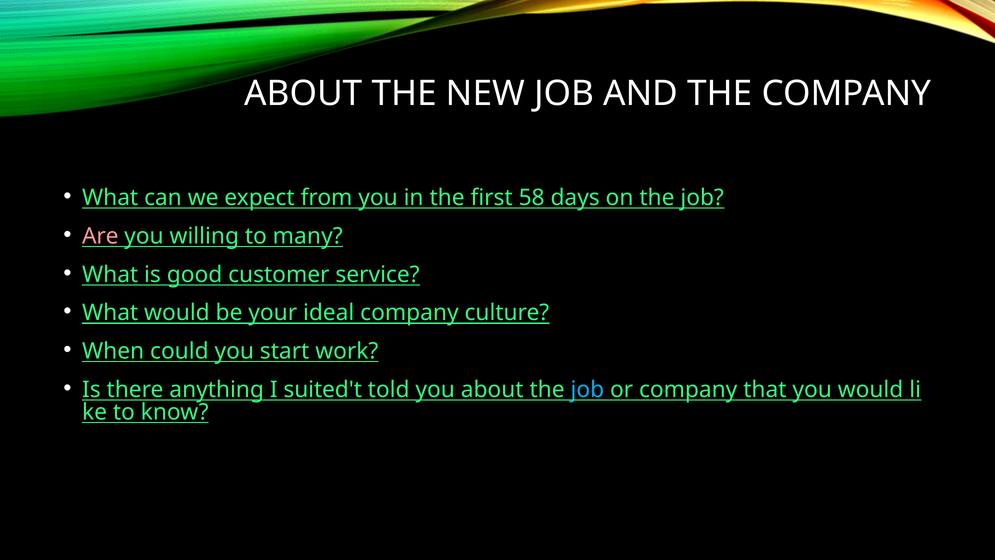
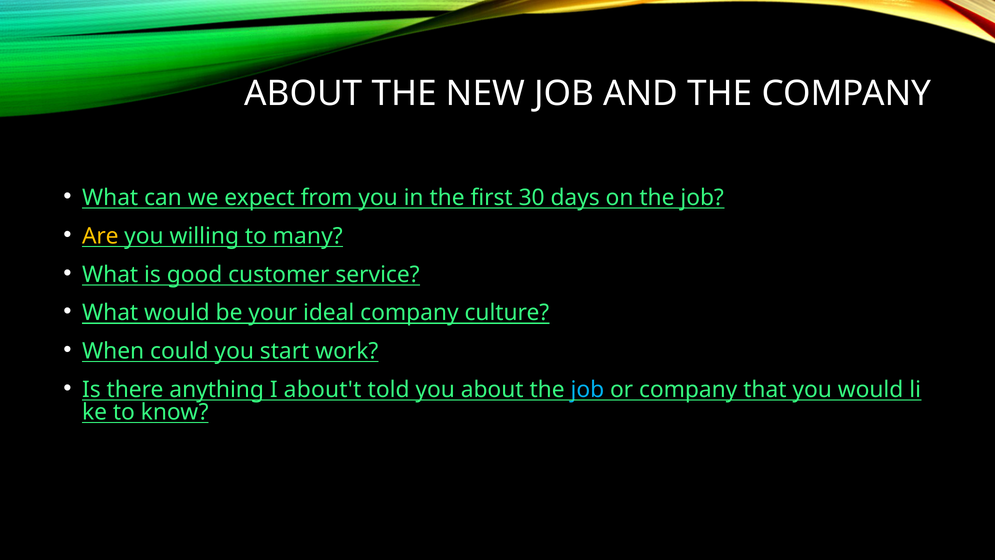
58: 58 -> 30 (532, 198)
Are colour: pink -> yellow (100, 236)
suited't: suited't -> about't (323, 389)
